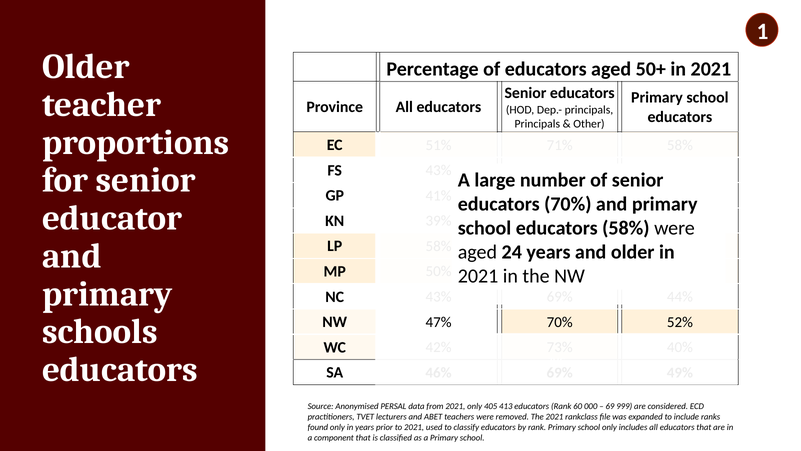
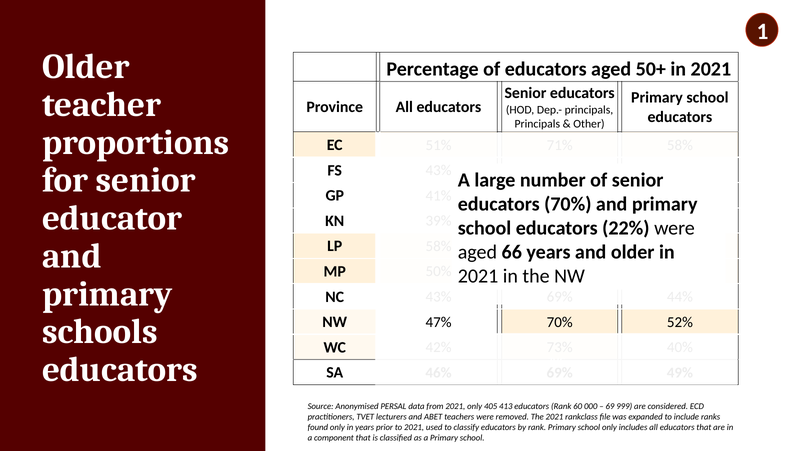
58%: 58% -> 22% (626, 228)
24: 24 -> 66 (512, 252)
